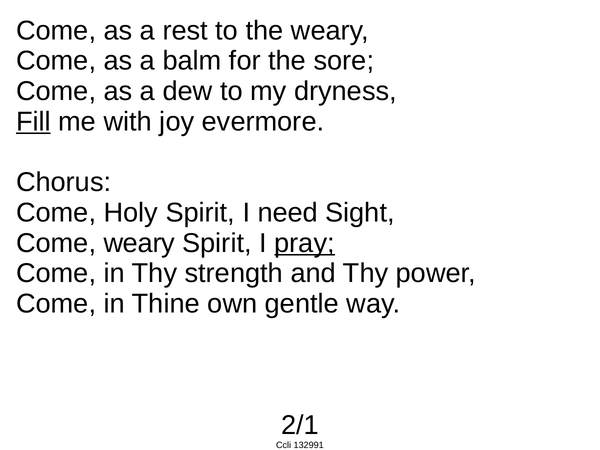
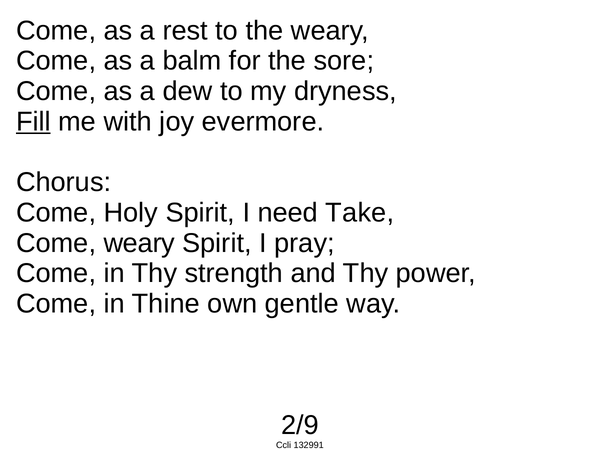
Sight: Sight -> Take (360, 213)
pray underline: present -> none (305, 243)
2/1: 2/1 -> 2/9 (300, 425)
